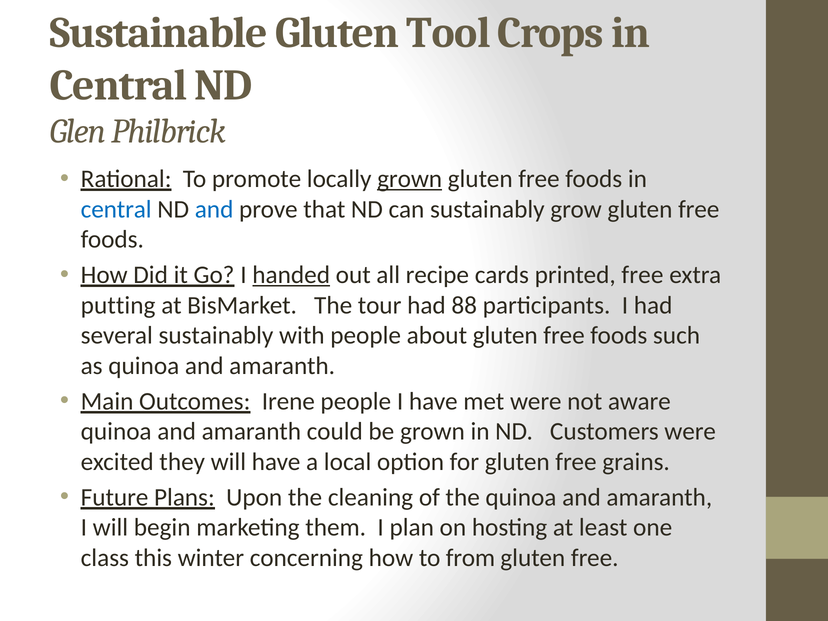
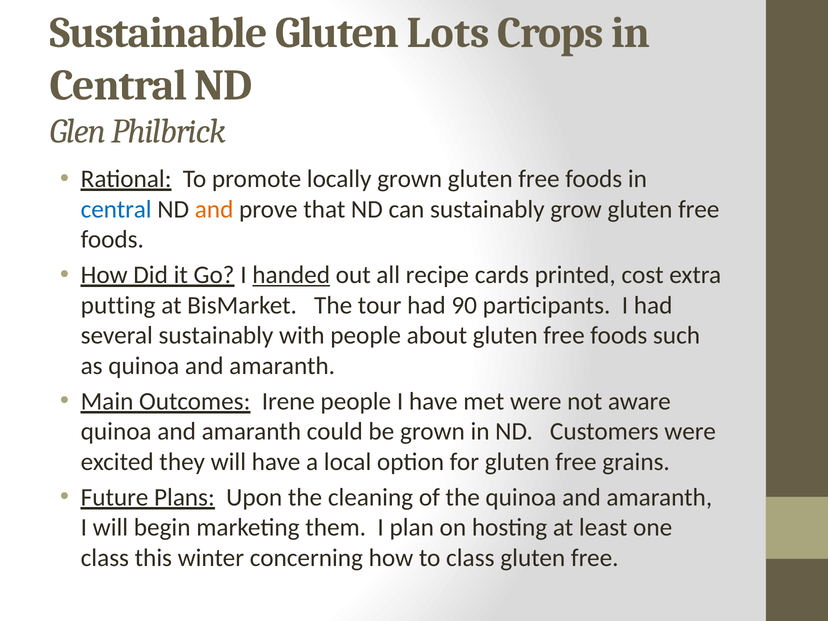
Tool: Tool -> Lots (448, 33)
grown underline: present -> none (410, 179)
and colour: blue -> orange (214, 209)
printed free: free -> cost (643, 275)
88: 88 -> 90 (464, 305)
to from: from -> class (470, 558)
